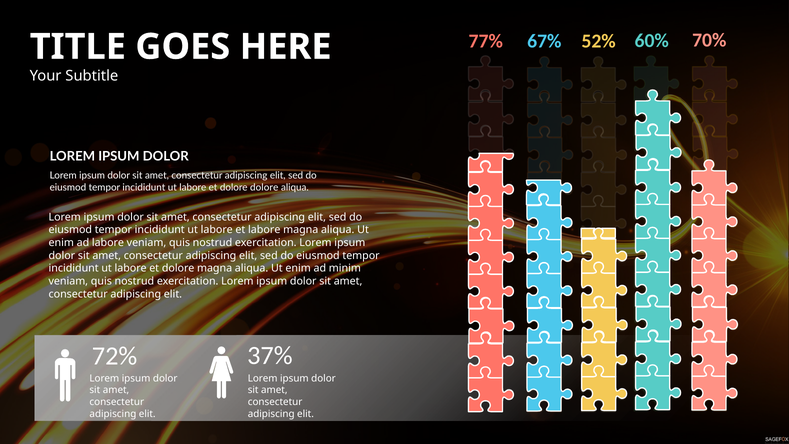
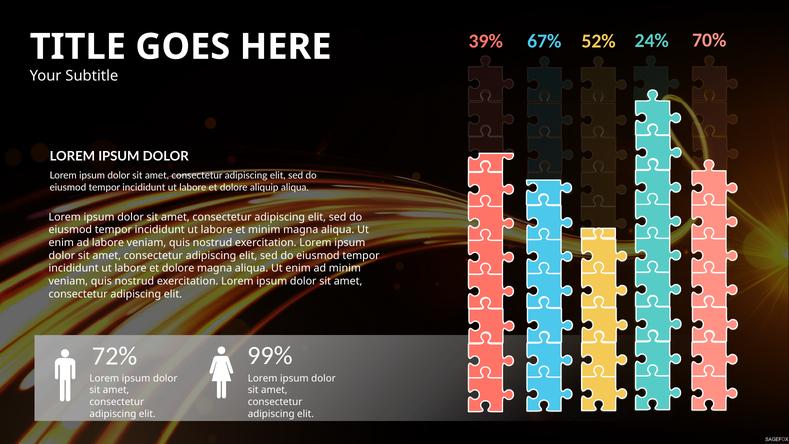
77%: 77% -> 39% (486, 41)
60%: 60% -> 24% (652, 41)
dolore dolore: dolore -> aliquip (264, 188)
et labore: labore -> minim (264, 230)
37%: 37% -> 99% (270, 356)
